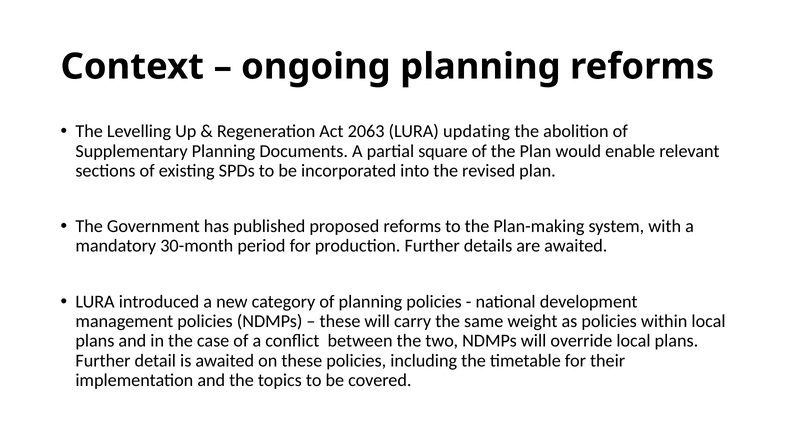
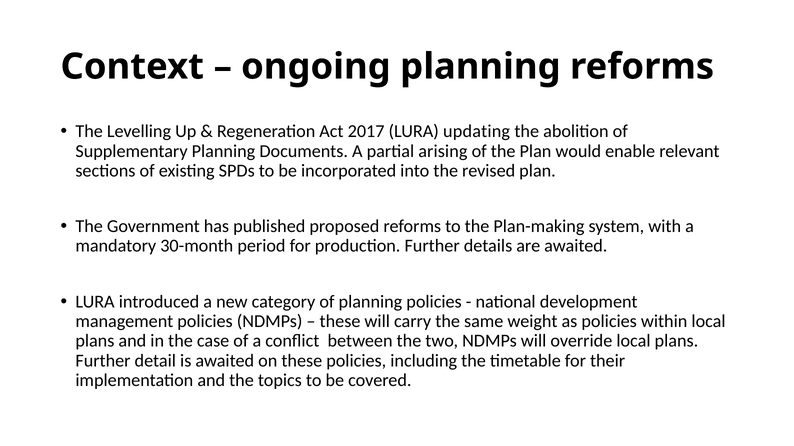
2063: 2063 -> 2017 (366, 132)
square: square -> arising (443, 151)
